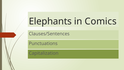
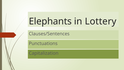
Comics: Comics -> Lottery (101, 21)
